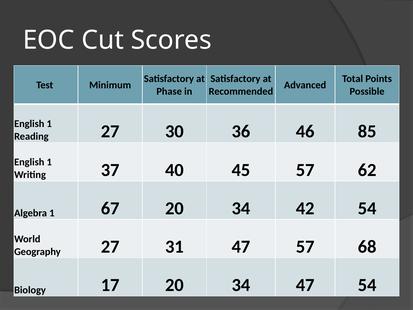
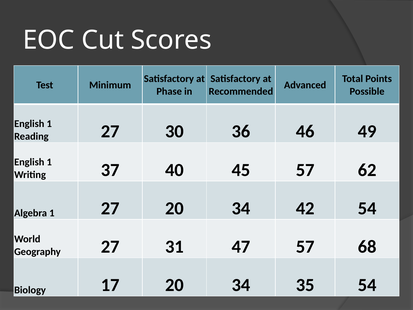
85: 85 -> 49 (367, 131)
1 67: 67 -> 27 (110, 208)
34 47: 47 -> 35 (305, 285)
